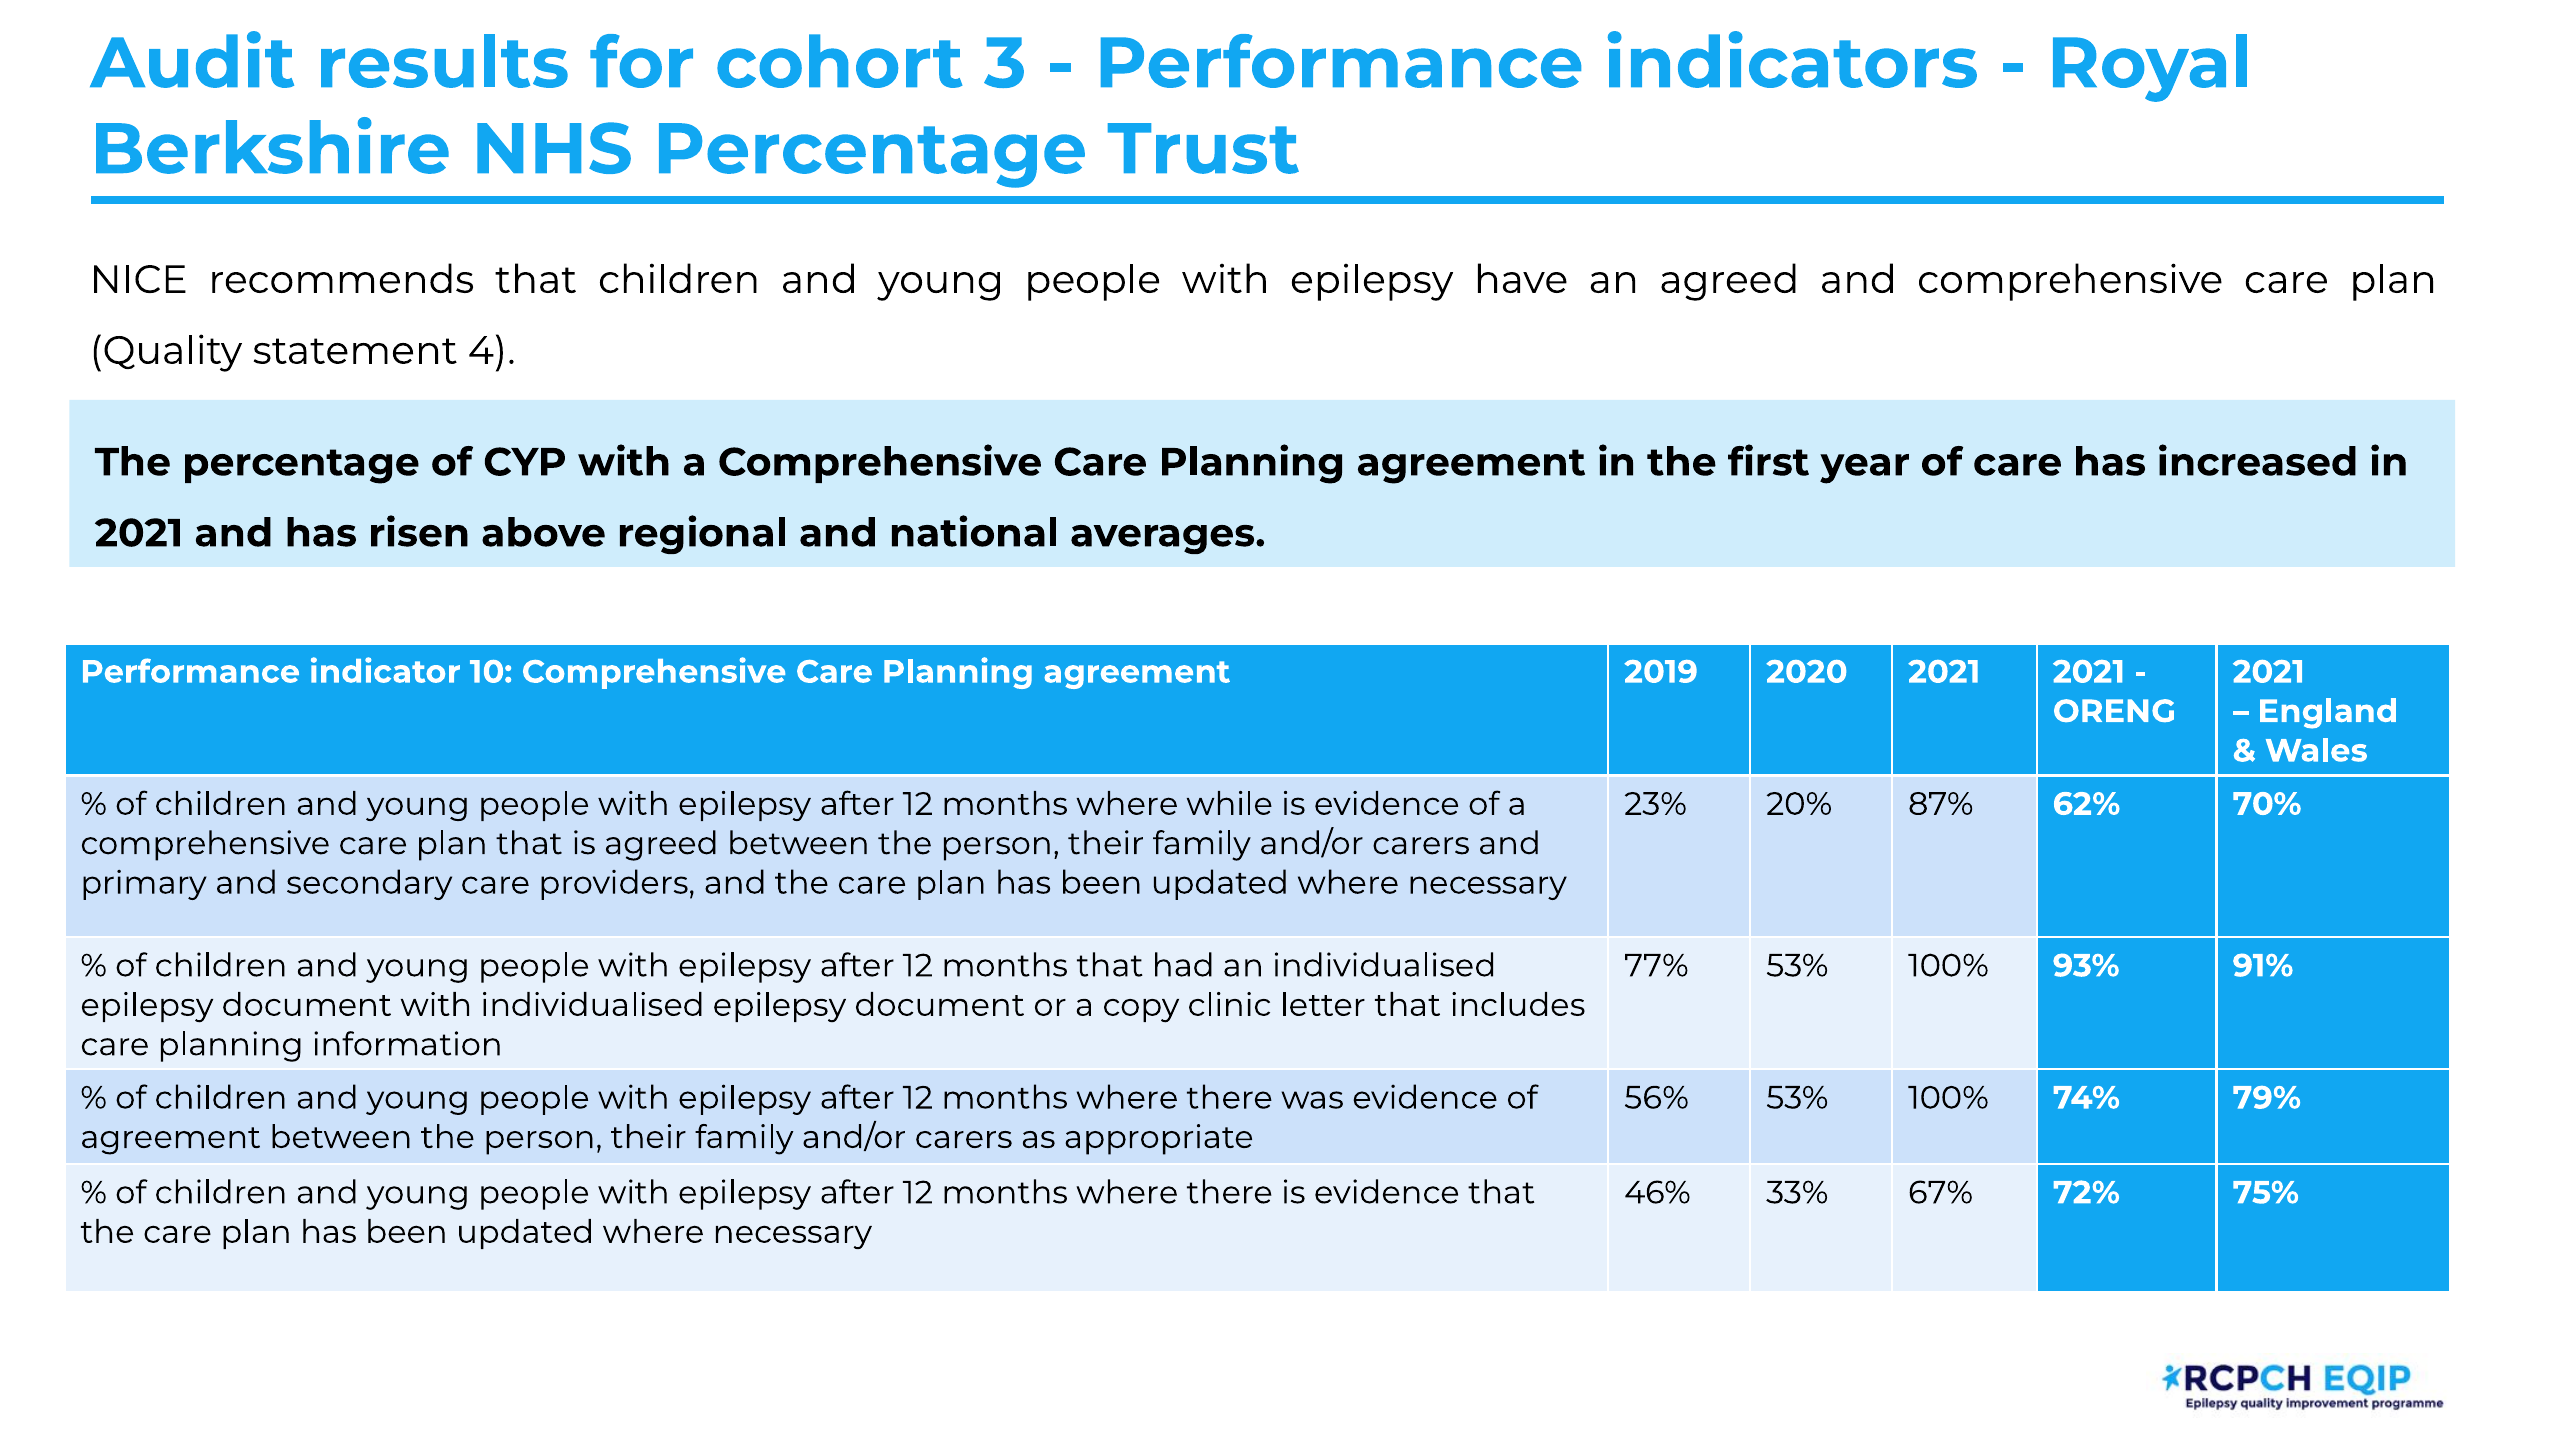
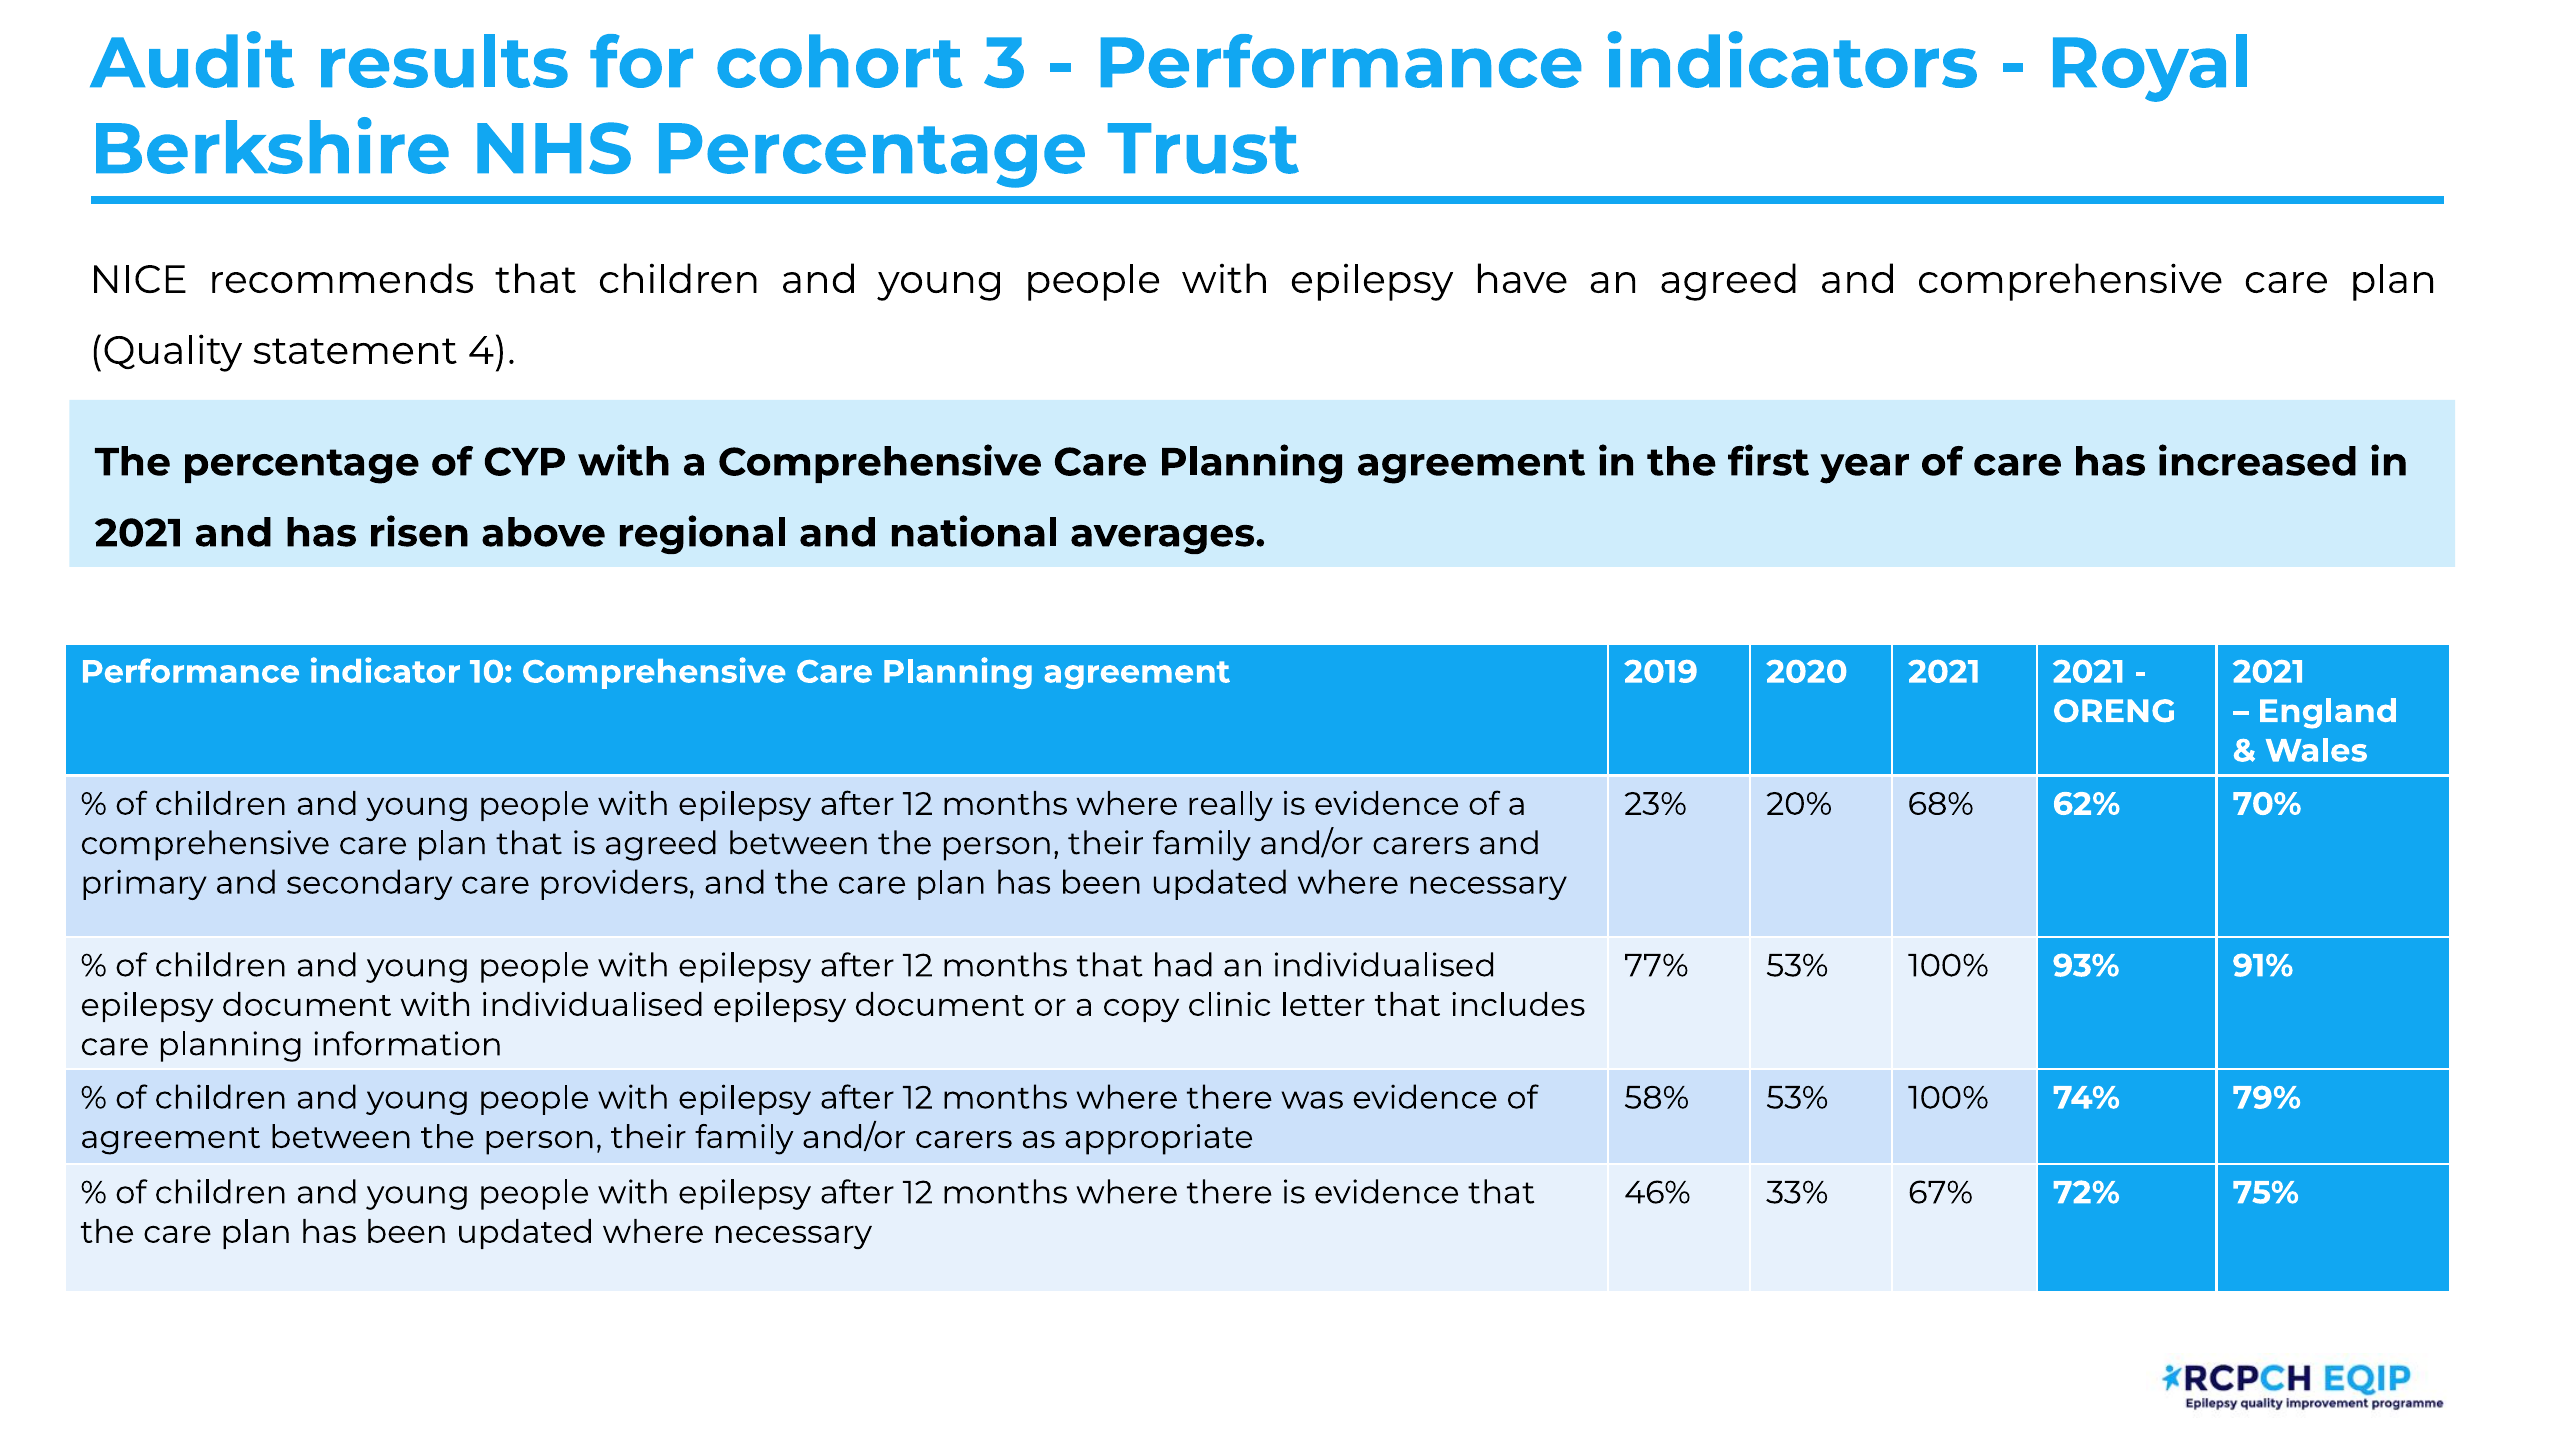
while: while -> really (1230, 804)
87%: 87% -> 68% (1941, 804)
56%: 56% -> 58% (1657, 1098)
